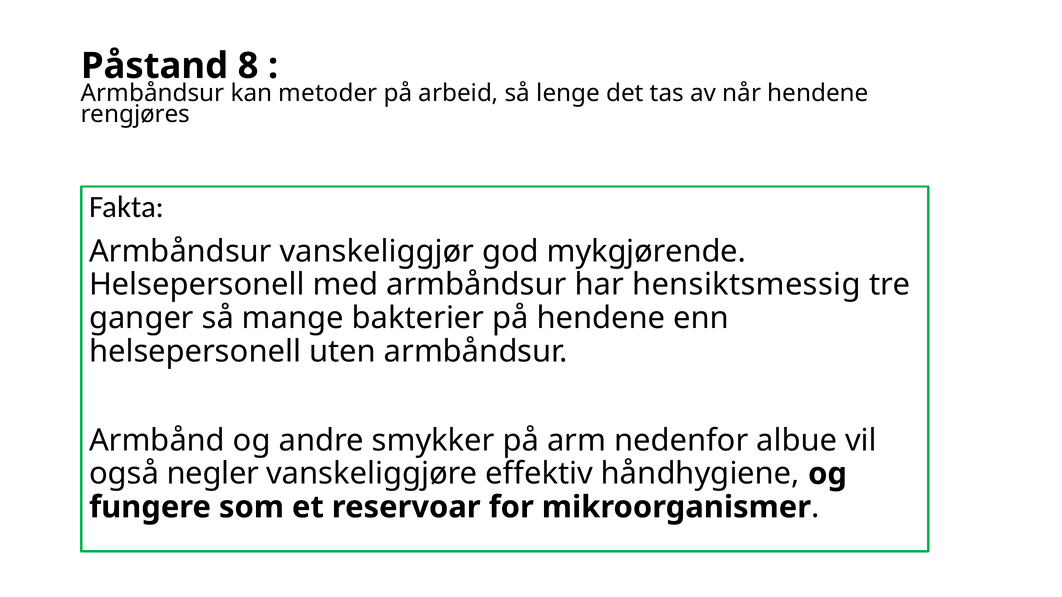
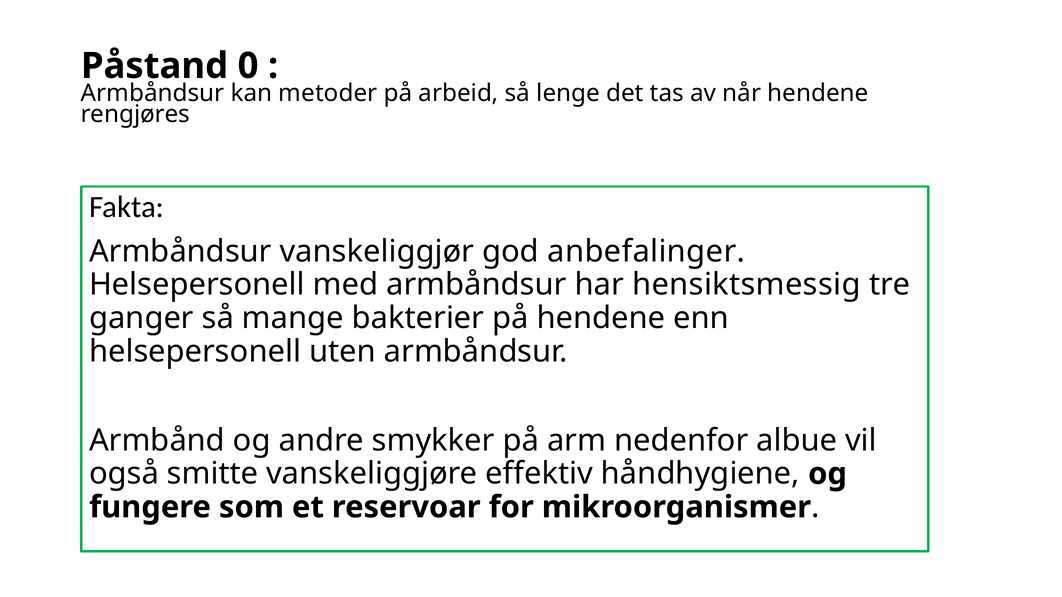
8: 8 -> 0 (248, 66)
mykgjørende: mykgjørende -> anbefalinger (646, 252)
negler: negler -> smitte (213, 474)
